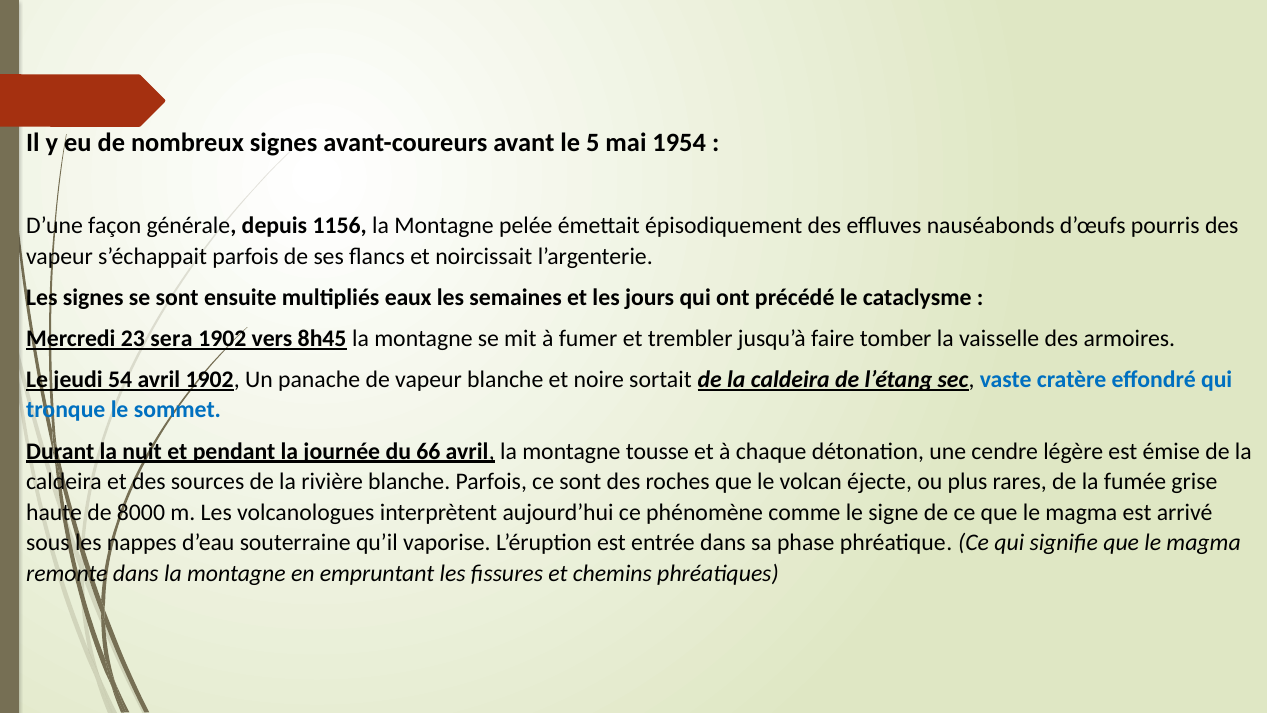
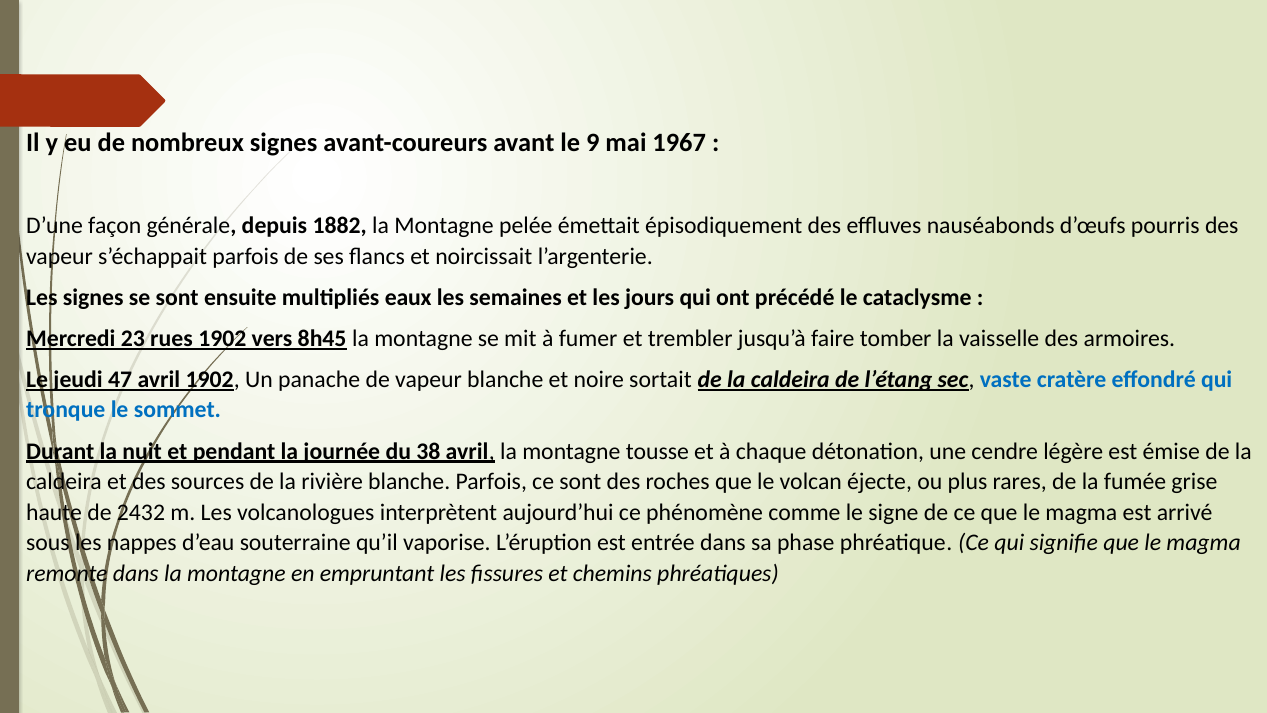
5: 5 -> 9 (593, 142)
1954: 1954 -> 1967 (679, 142)
1156: 1156 -> 1882 (340, 226)
sera: sera -> rues (172, 338)
54: 54 -> 47 (120, 379)
66: 66 -> 38 (428, 451)
8000: 8000 -> 2432 (141, 512)
